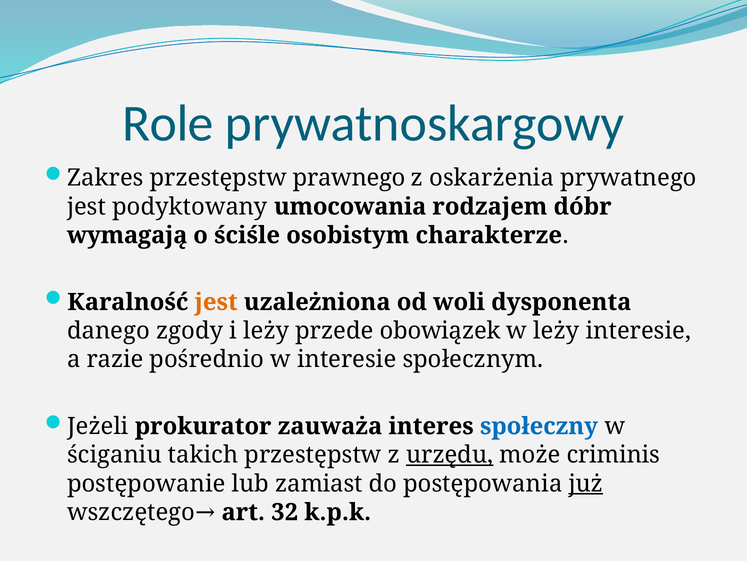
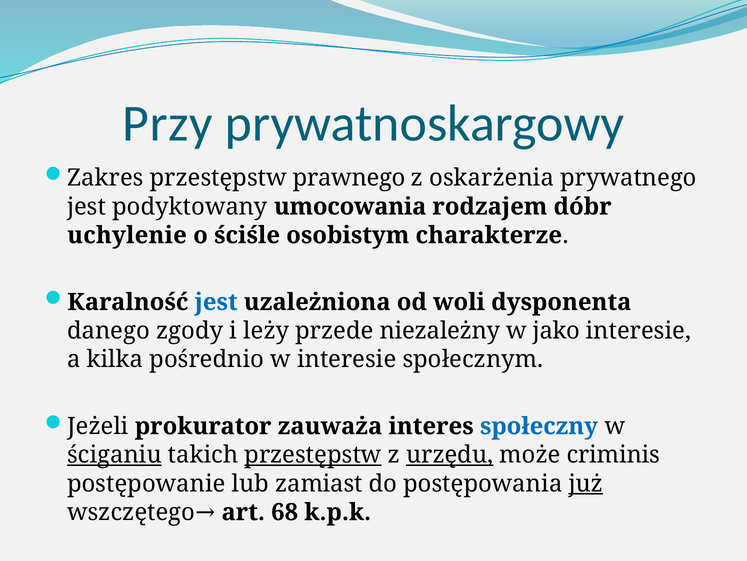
Role: Role -> Przy (167, 123)
wymagają: wymagają -> uchylenie (127, 235)
jest colour: orange -> blue (216, 302)
obowiązek: obowiązek -> niezależny (440, 330)
w leży: leży -> jako (556, 330)
razie: razie -> kilka (115, 359)
ściganiu underline: none -> present (114, 454)
przestępstw underline: none -> present (313, 454)
32: 32 -> 68 (285, 512)
